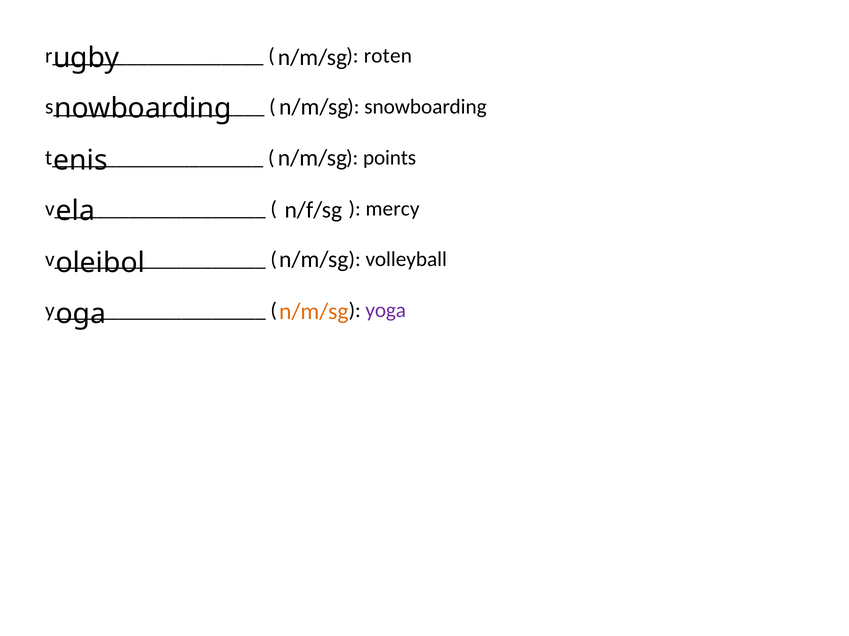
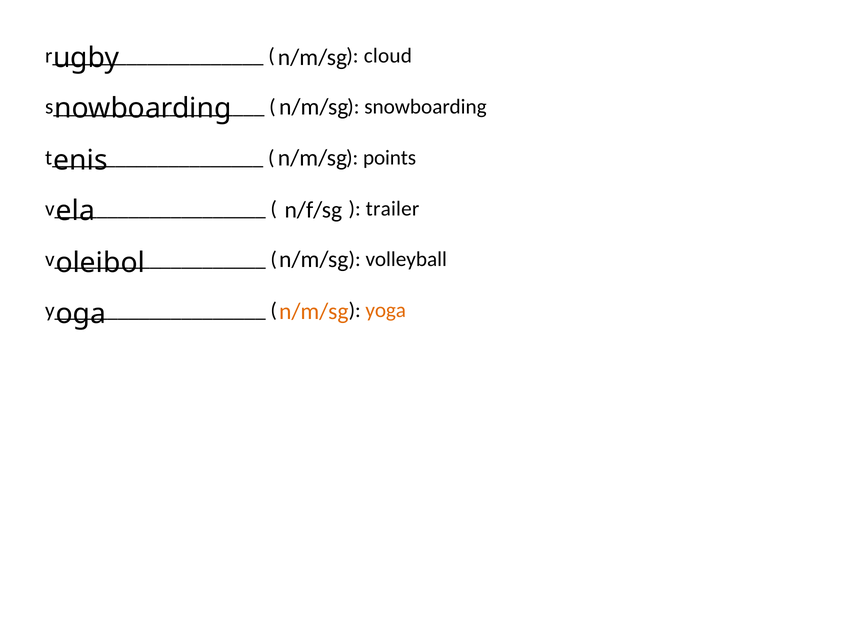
roten: roten -> cloud (388, 56)
mercy: mercy -> trailer (393, 209)
yoga colour: purple -> orange (386, 311)
